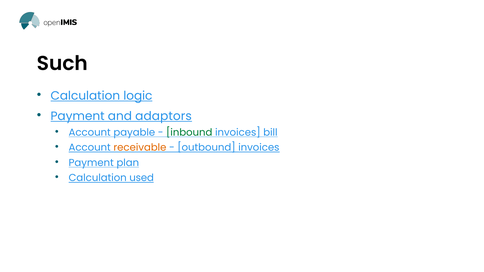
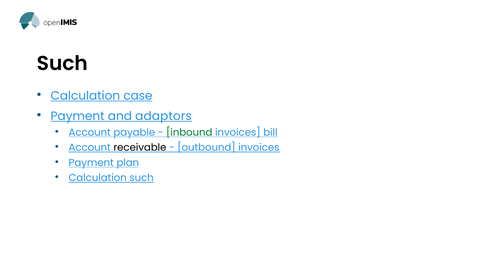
logic: logic -> case (138, 96)
receivable colour: orange -> black (140, 148)
Calculation used: used -> such (142, 178)
